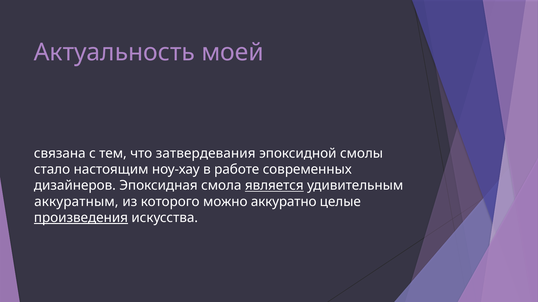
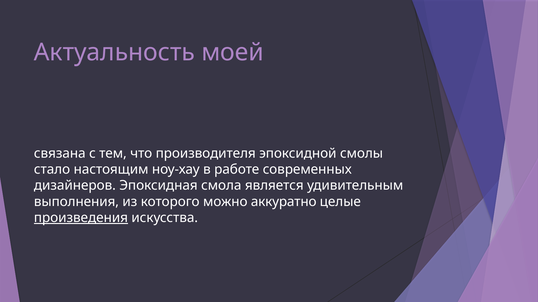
затвердевания: затвердевания -> производителя (206, 154)
является underline: present -> none (274, 186)
аккуратным: аккуратным -> выполнения (76, 202)
